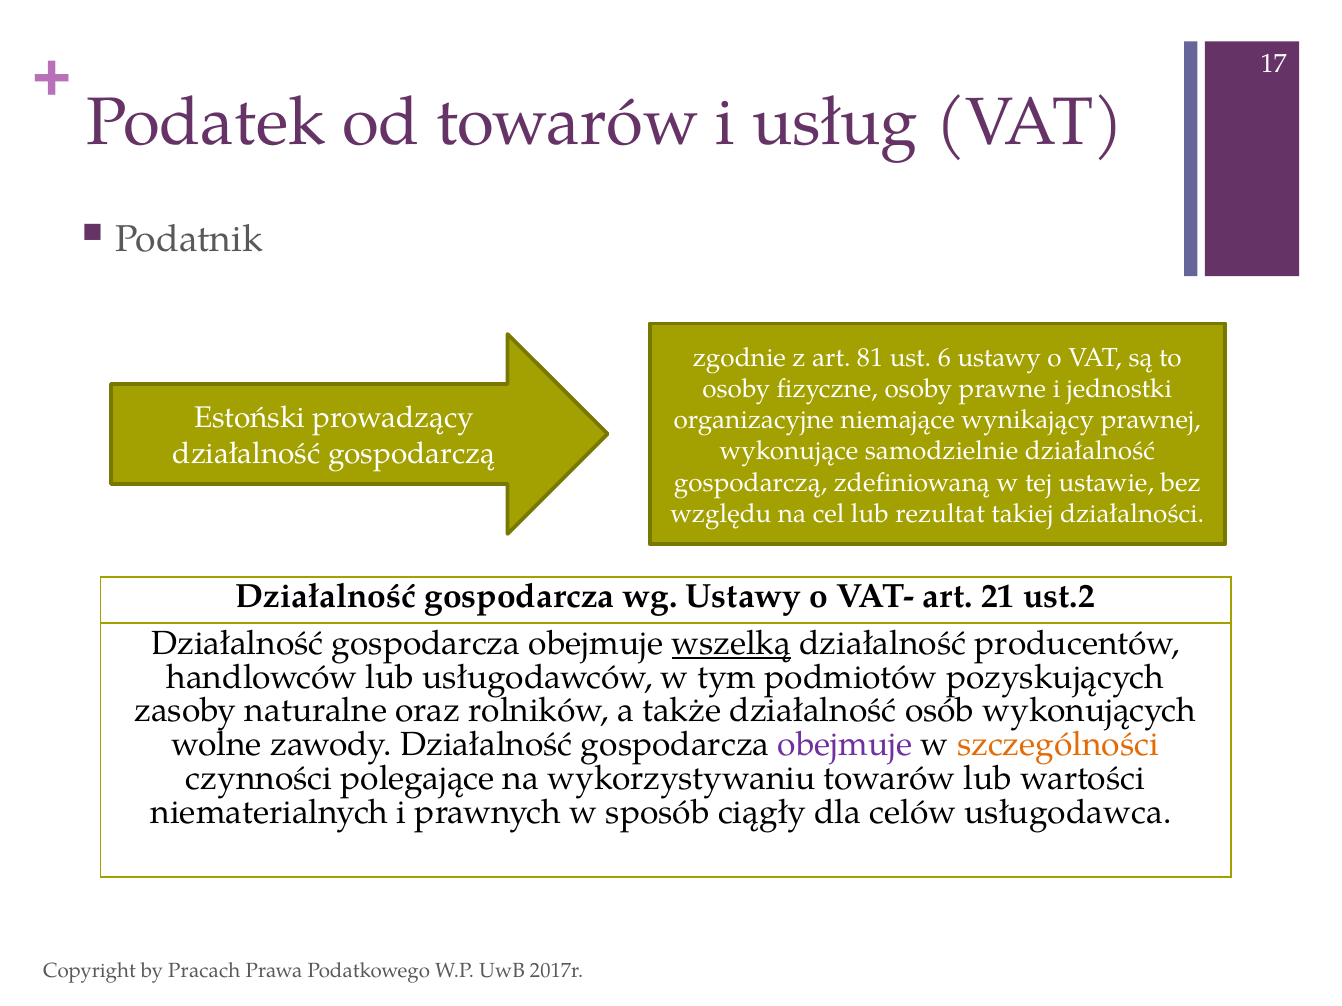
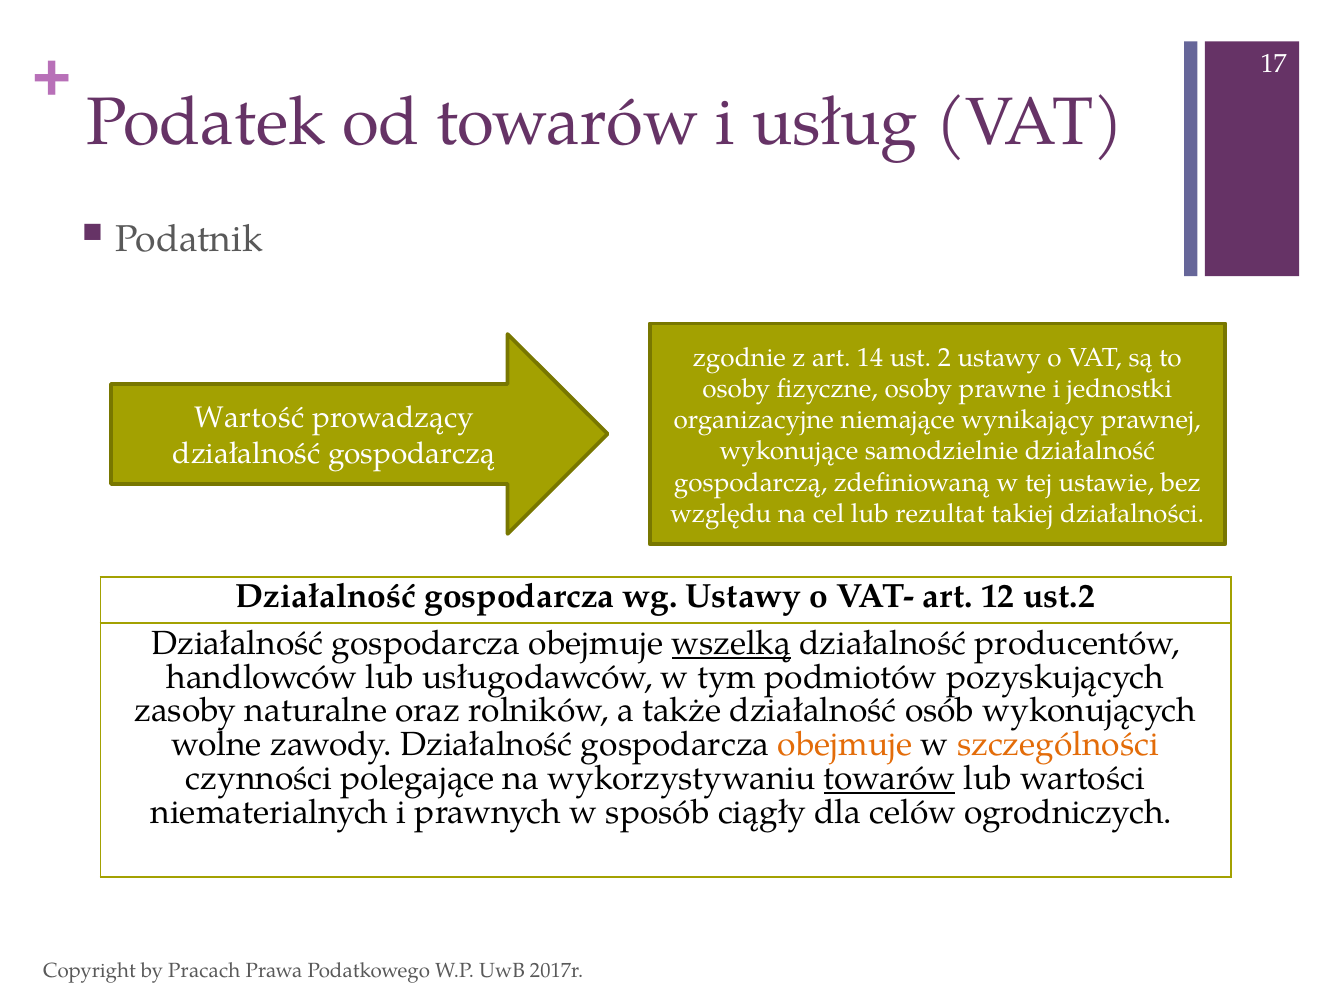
81: 81 -> 14 (870, 358)
6: 6 -> 2 (944, 358)
Estoński: Estoński -> Wartość (249, 418)
21: 21 -> 12 (998, 597)
obejmuje colour: purple -> orange (845, 745)
towarów underline: none -> present (890, 779)
usługodawca: usługodawca -> ogrodniczych (1068, 812)
